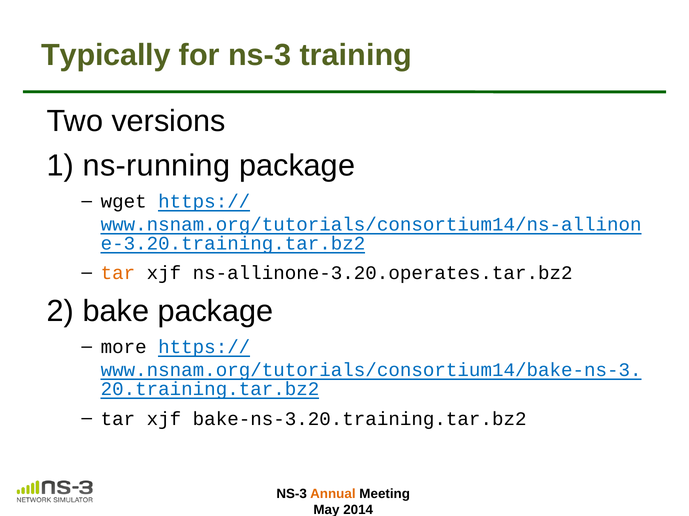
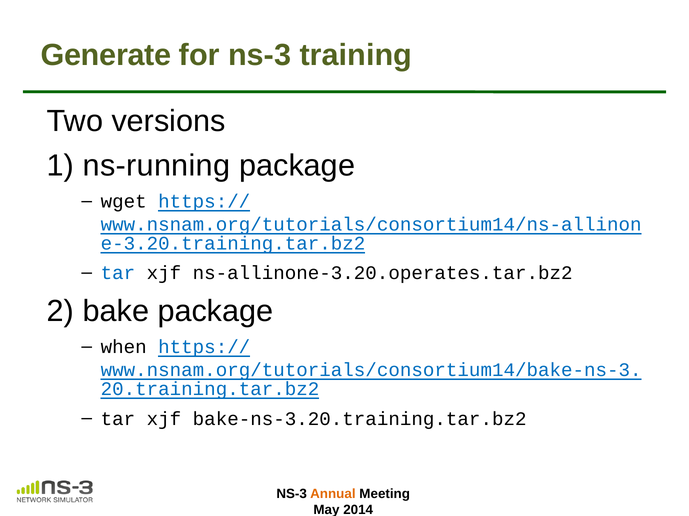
Typically: Typically -> Generate (106, 55)
tar colour: orange -> blue (118, 273)
more: more -> when (124, 348)
